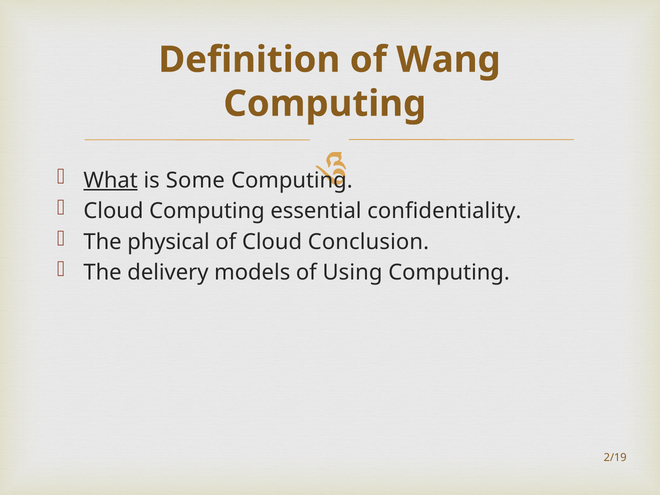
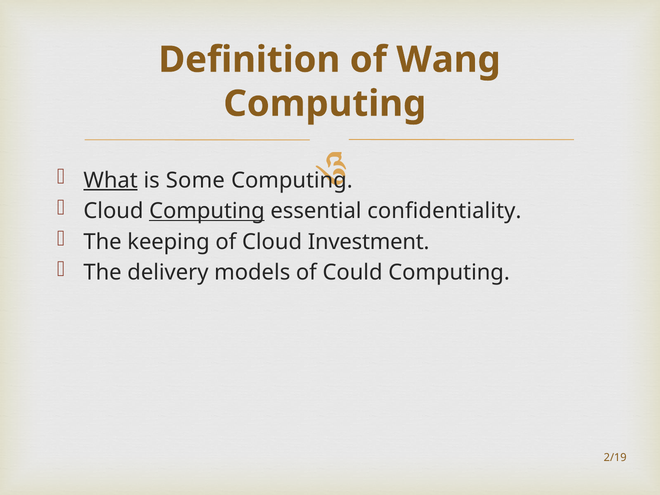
Computing underline: none -> present (207, 211)
physical: physical -> keeping (169, 242)
Conclusion: Conclusion -> Investment (369, 242)
Using: Using -> Could (353, 273)
